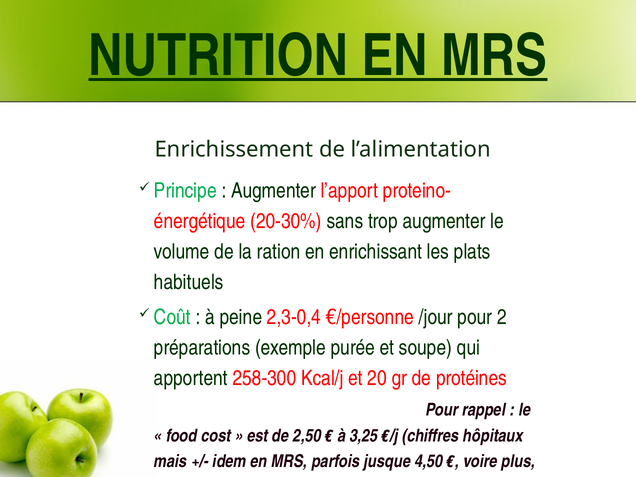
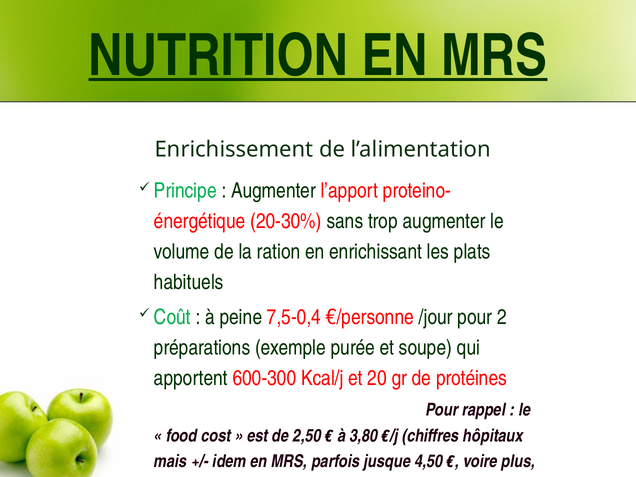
2,3-0,4: 2,3-0,4 -> 7,5-0,4 (294, 317)
258-300: 258-300 -> 600-300 (264, 378)
3,25: 3,25 -> 3,80 (364, 436)
